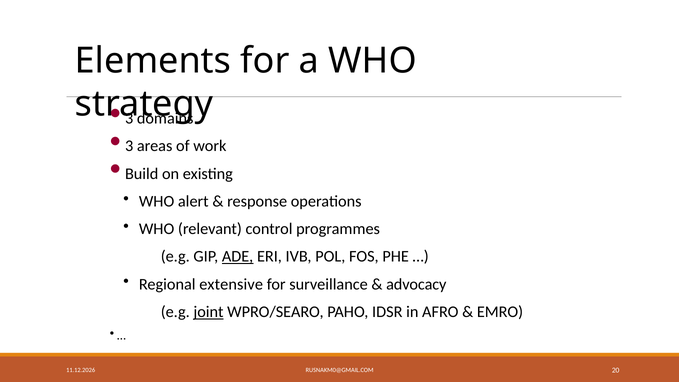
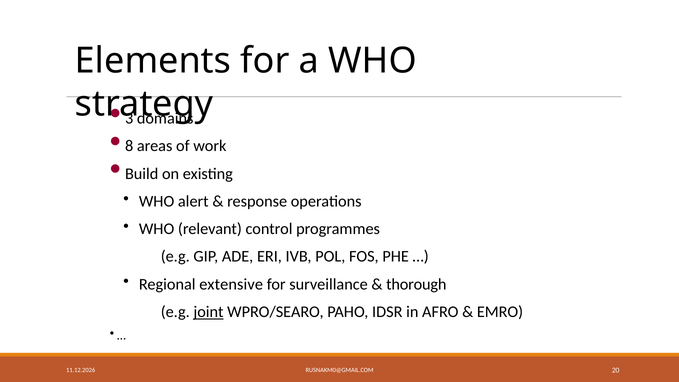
3: 3 -> 8 (129, 146)
ADE underline: present -> none (238, 257)
advocacy: advocacy -> thorough (416, 284)
